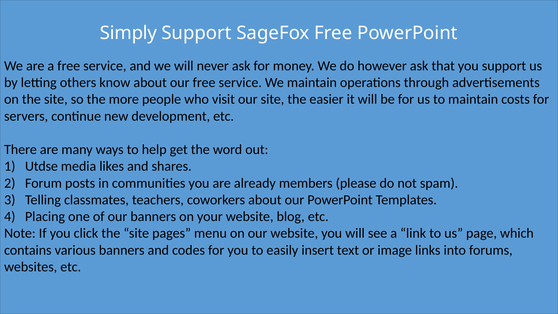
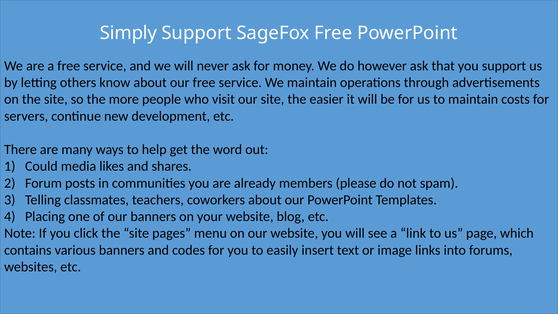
Utdse: Utdse -> Could (41, 166)
